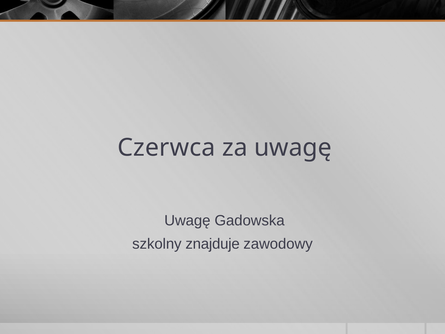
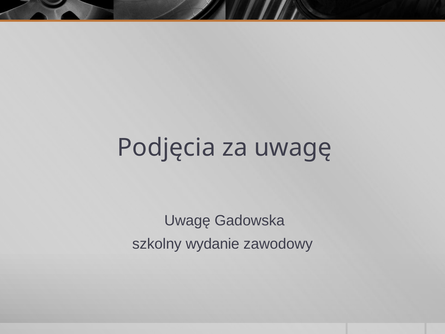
Czerwca: Czerwca -> Podjęcia (166, 147)
znajduje: znajduje -> wydanie (213, 244)
